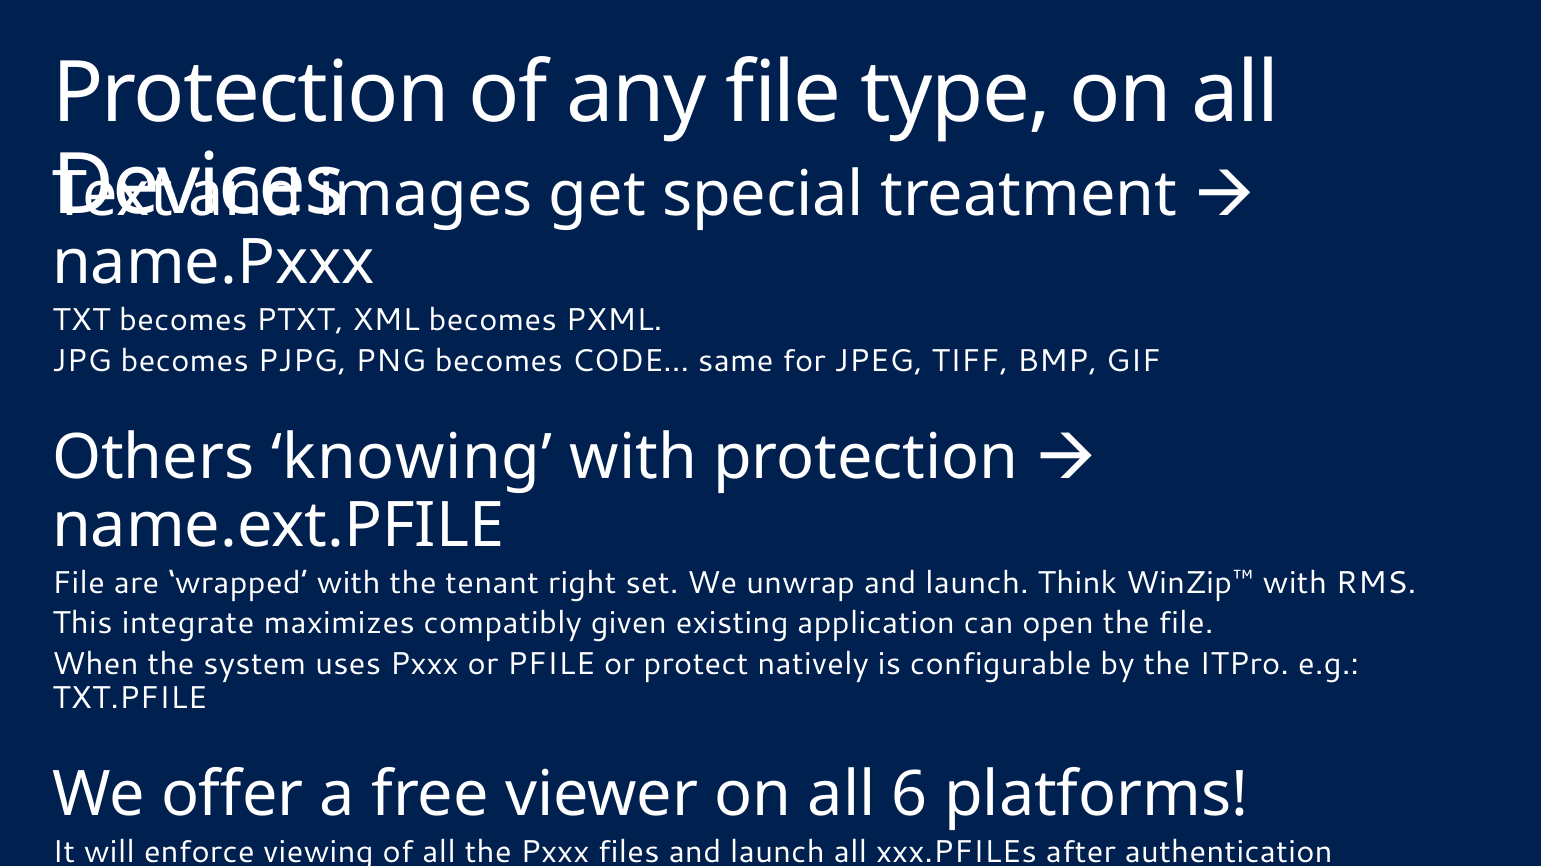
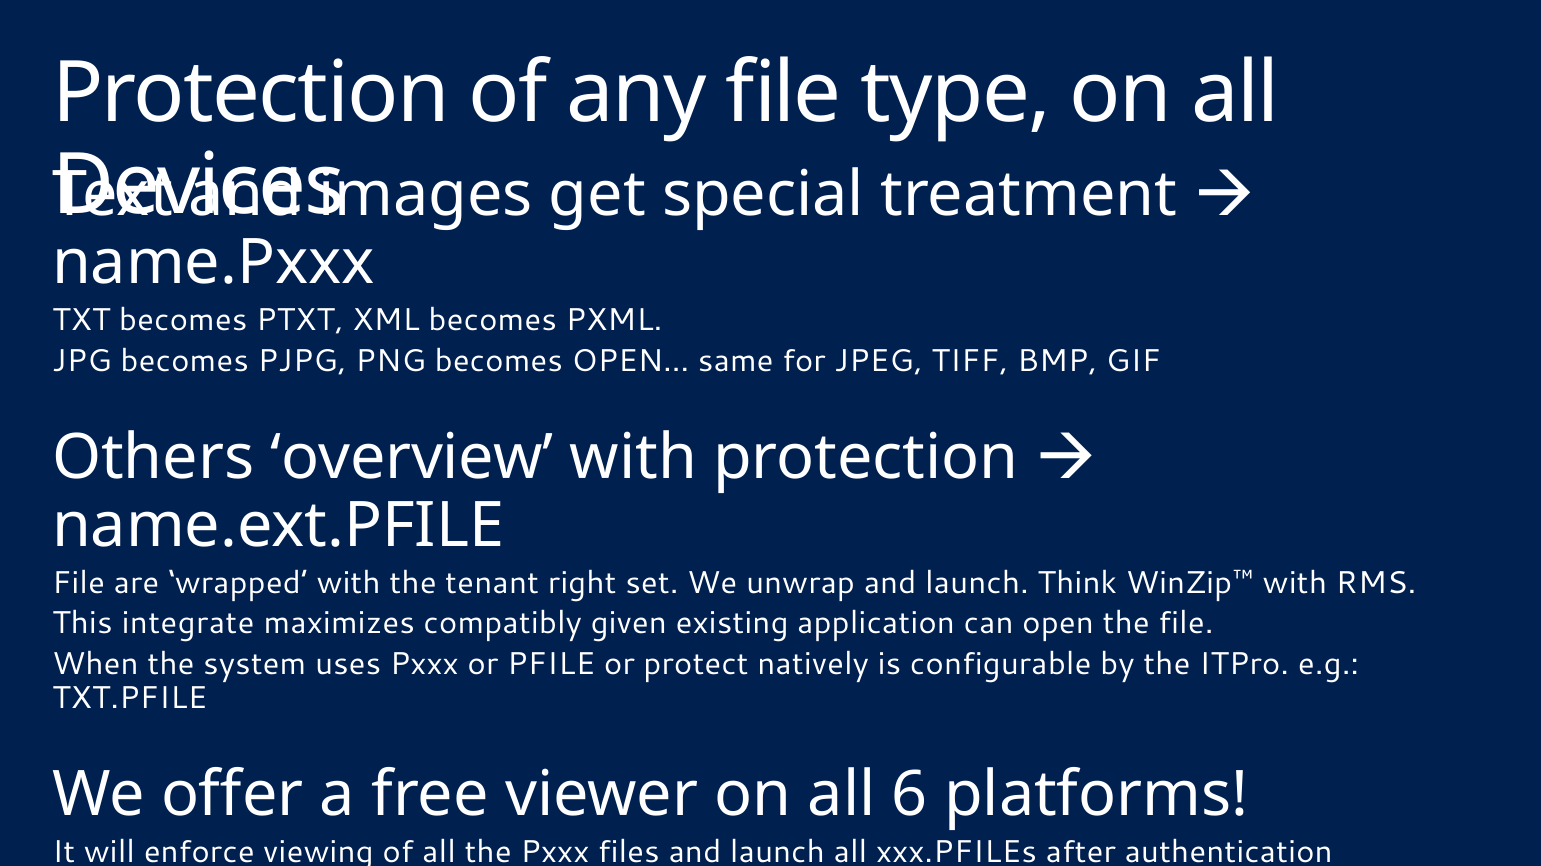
CODE…: CODE… -> OPEN… (631, 361)
knowing: knowing -> overview (412, 458)
